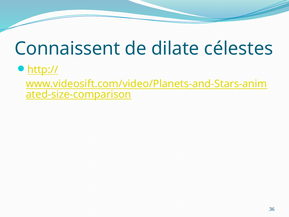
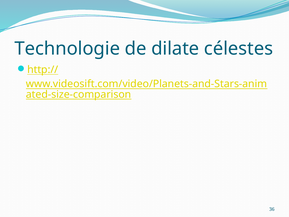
Connaissent: Connaissent -> Technologie (67, 49)
